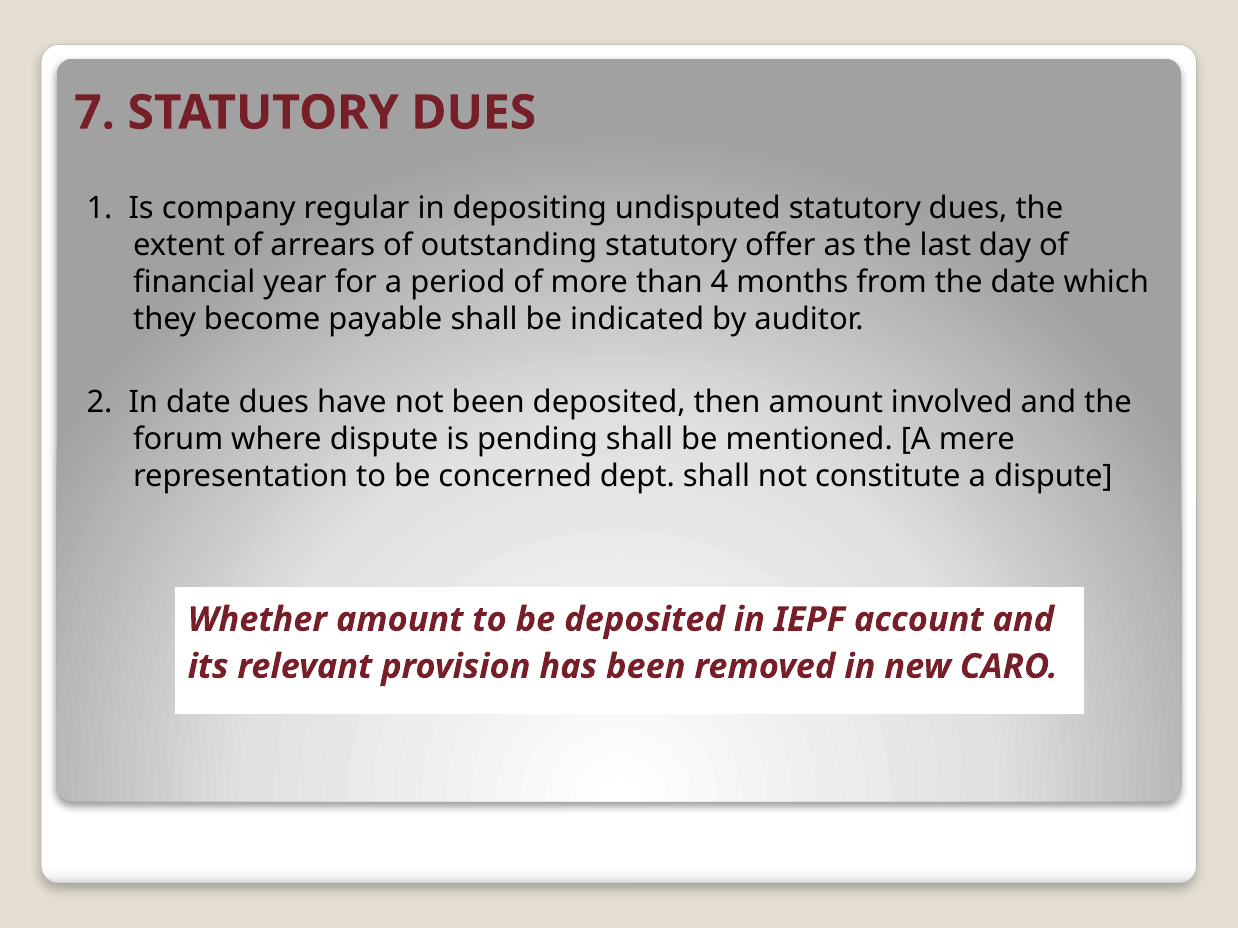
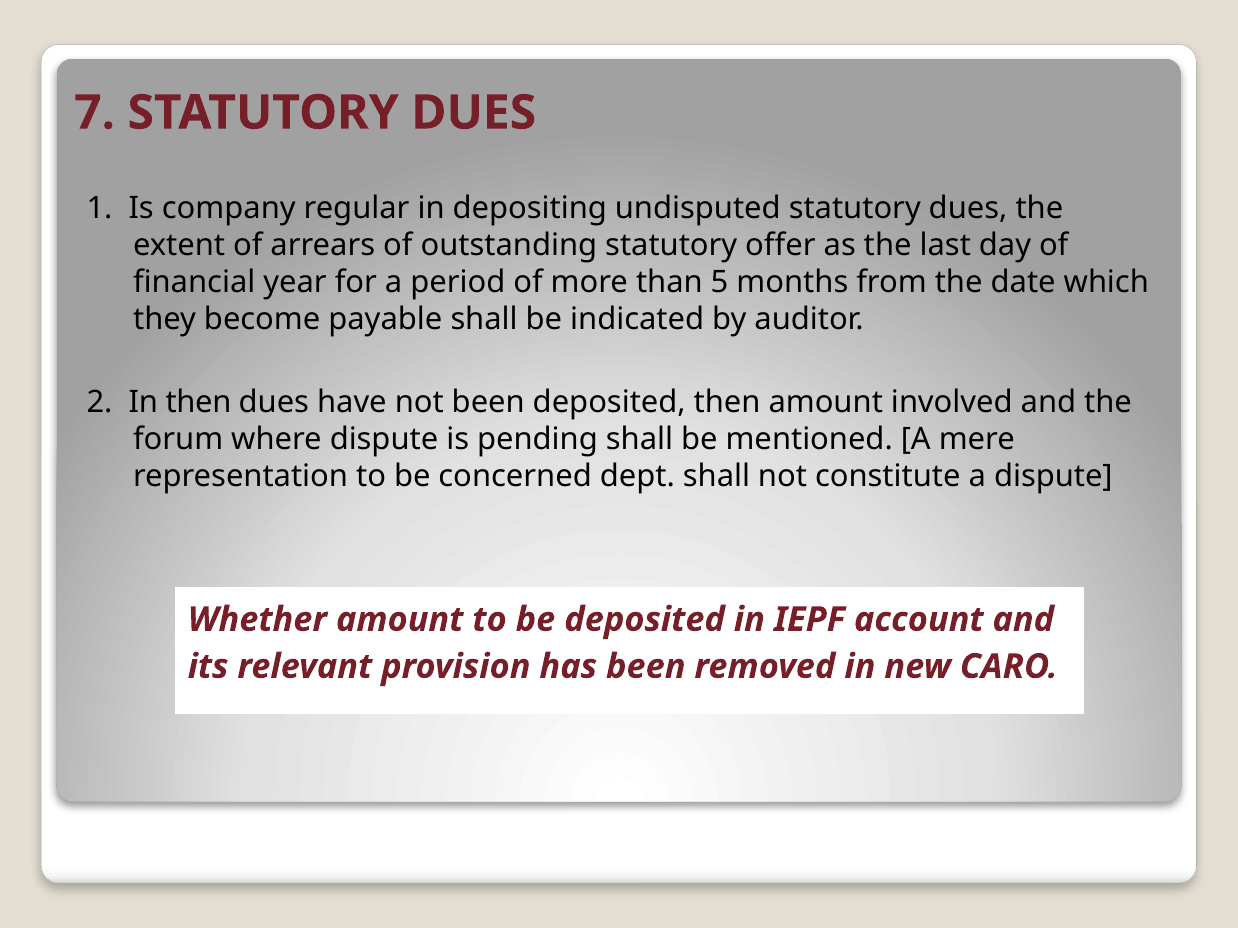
4: 4 -> 5 (720, 283)
In date: date -> then (199, 403)
